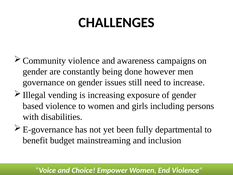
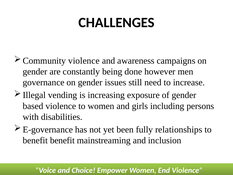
departmental: departmental -> relationships (179, 129)
benefit budget: budget -> benefit (62, 140)
